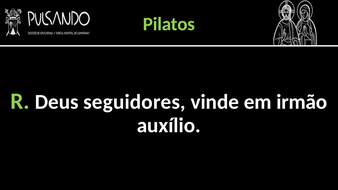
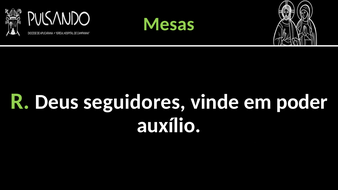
Pilatos: Pilatos -> Mesas (169, 24)
irmão: irmão -> poder (302, 102)
